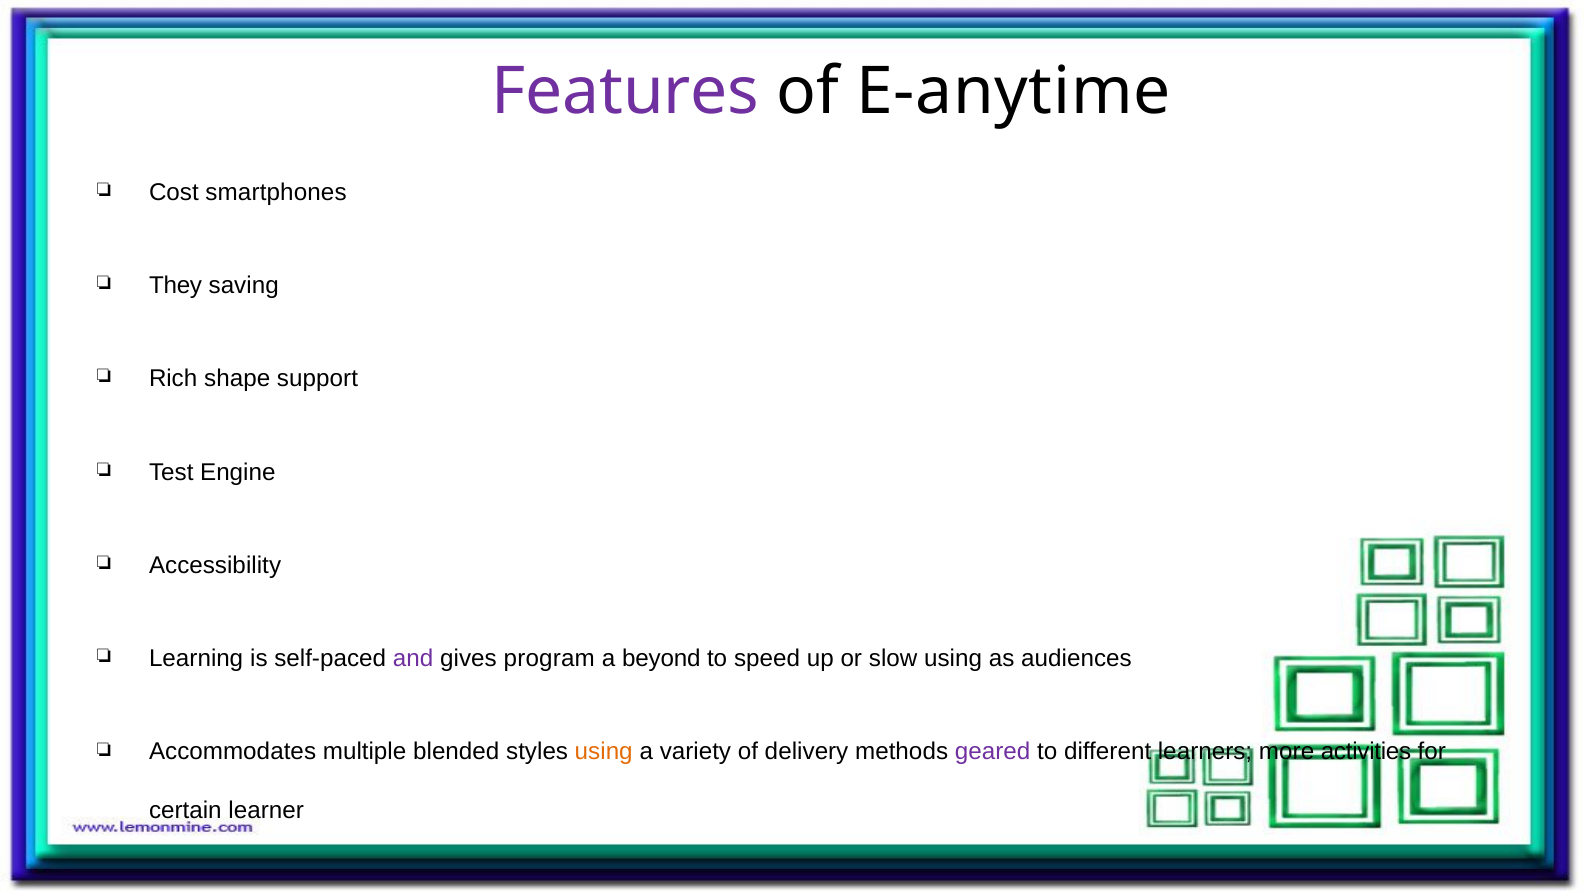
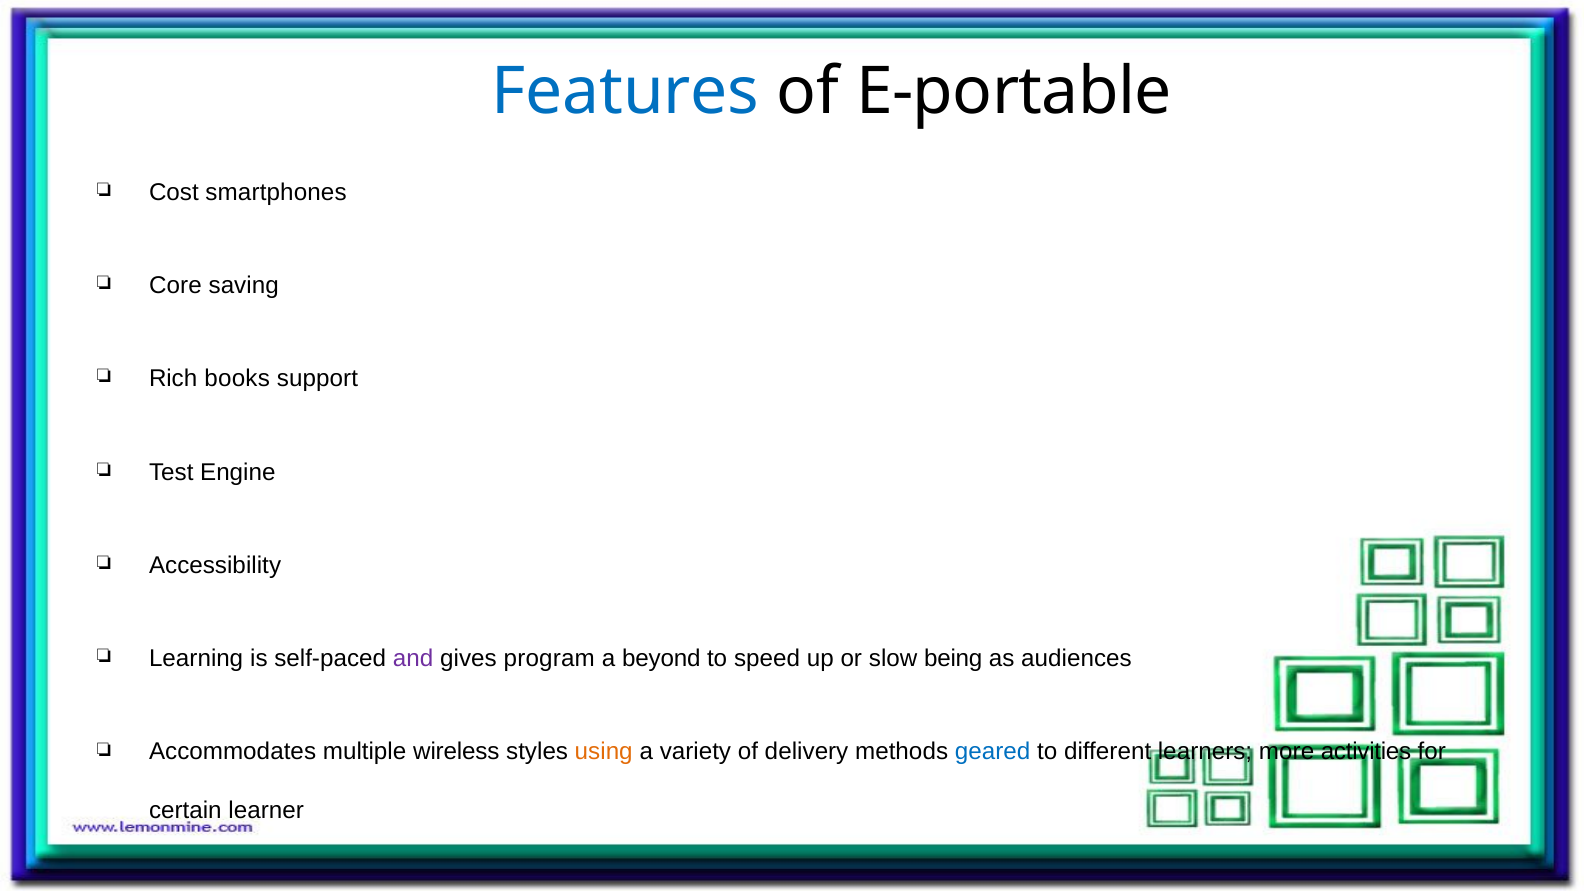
Features colour: purple -> blue (625, 92)
E-anytime: E-anytime -> E-portable (1014, 92)
They: They -> Core (175, 285)
shape: shape -> books (237, 379)
slow using: using -> being (953, 659)
blended: blended -> wireless (456, 752)
geared colour: purple -> blue (993, 752)
